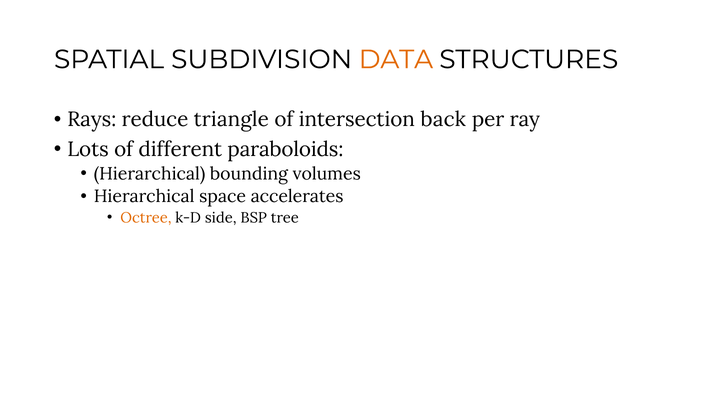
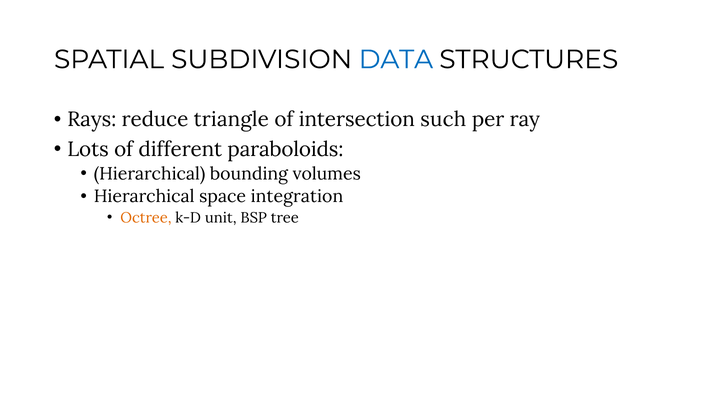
DATA colour: orange -> blue (396, 59)
back: back -> such (443, 120)
accelerates: accelerates -> integration (297, 197)
side: side -> unit (221, 218)
